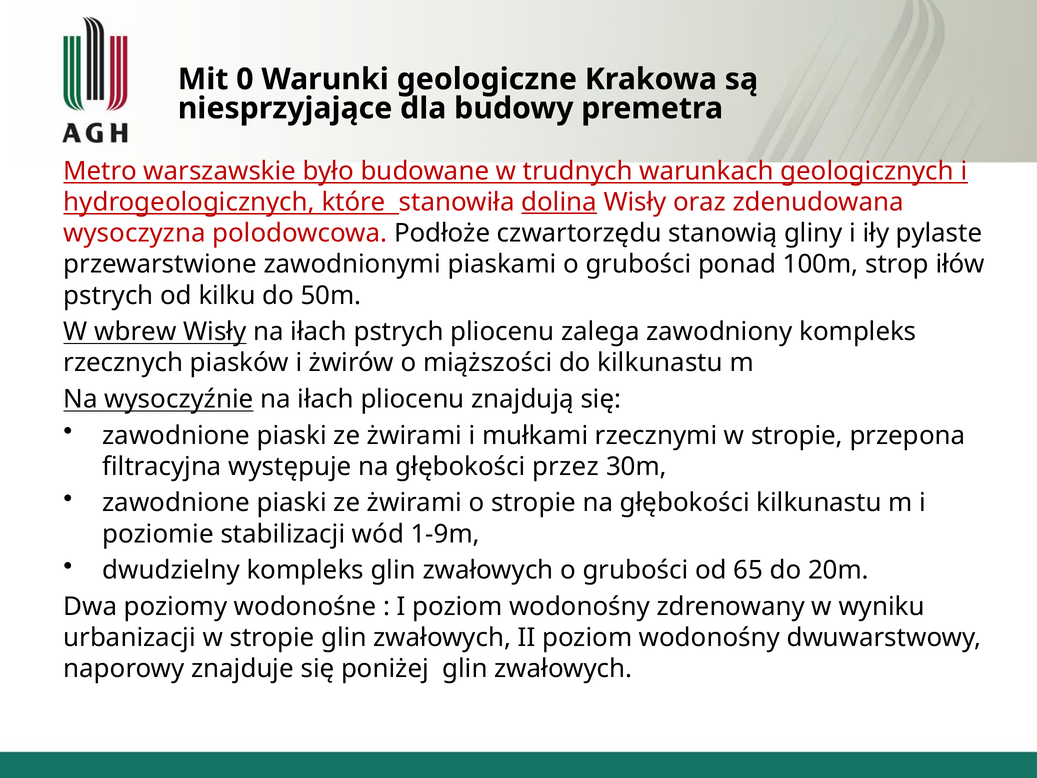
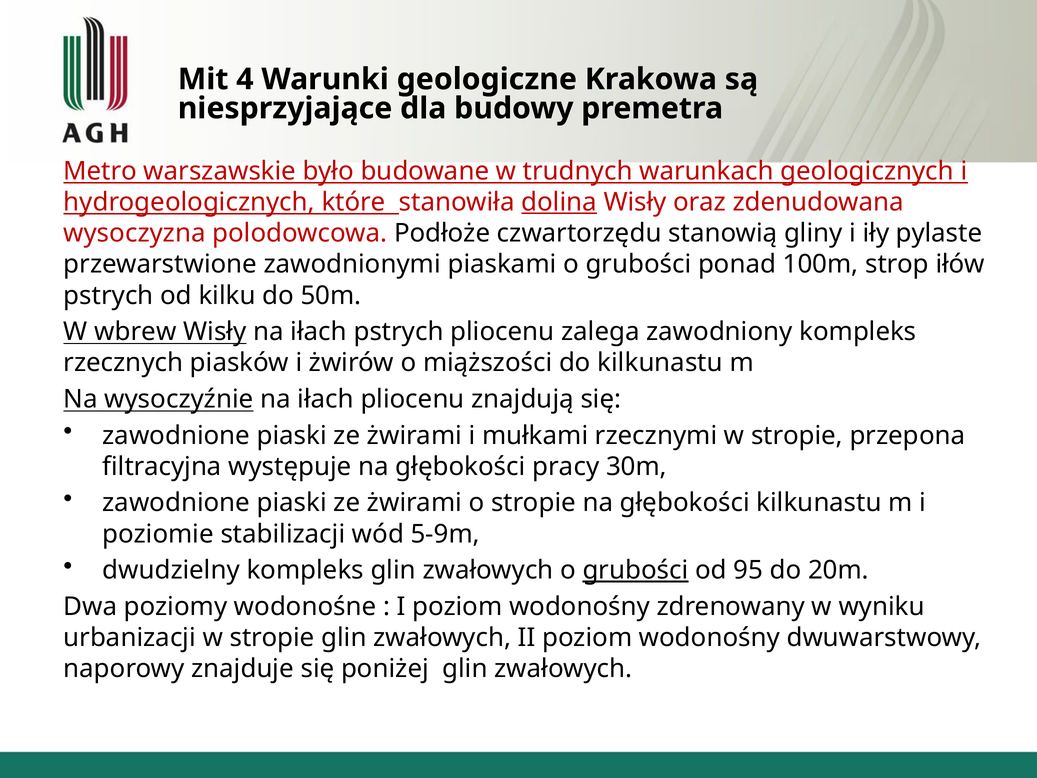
0: 0 -> 4 (245, 79)
przez: przez -> pracy (566, 466)
1-9m: 1-9m -> 5-9m (445, 534)
grubości underline: none -> present (635, 570)
65: 65 -> 95 (748, 570)
